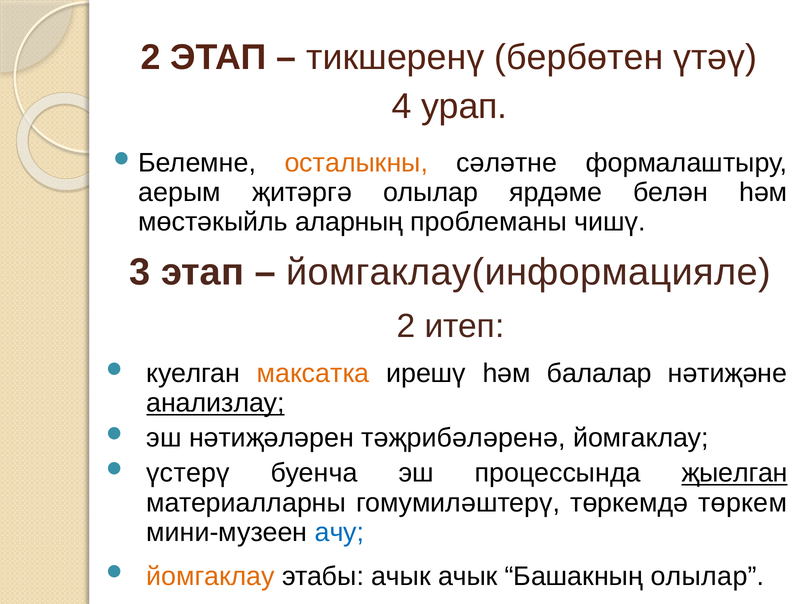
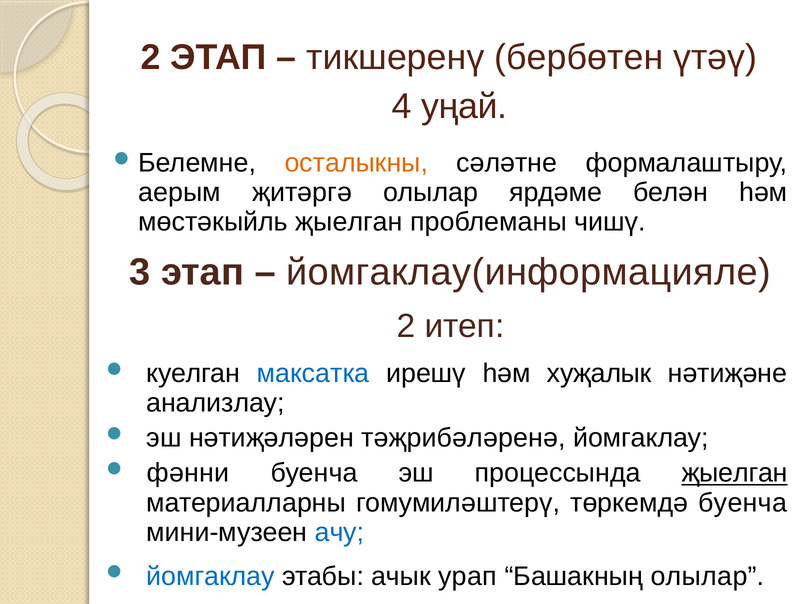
урап: урап -> уңай (464, 107)
мөстәкыйль аларның: аларның -> җыелган (349, 222)
максатка colour: orange -> blue (313, 373)
балалар: балалар -> хуҗалык (599, 373)
анализлау underline: present -> none (216, 403)
үстерү: үстерү -> фәнни (188, 473)
төркемдә төркем: төркем -> буенча (743, 502)
йомгаклау colour: orange -> blue (210, 576)
ачык ачык: ачык -> урап (468, 576)
